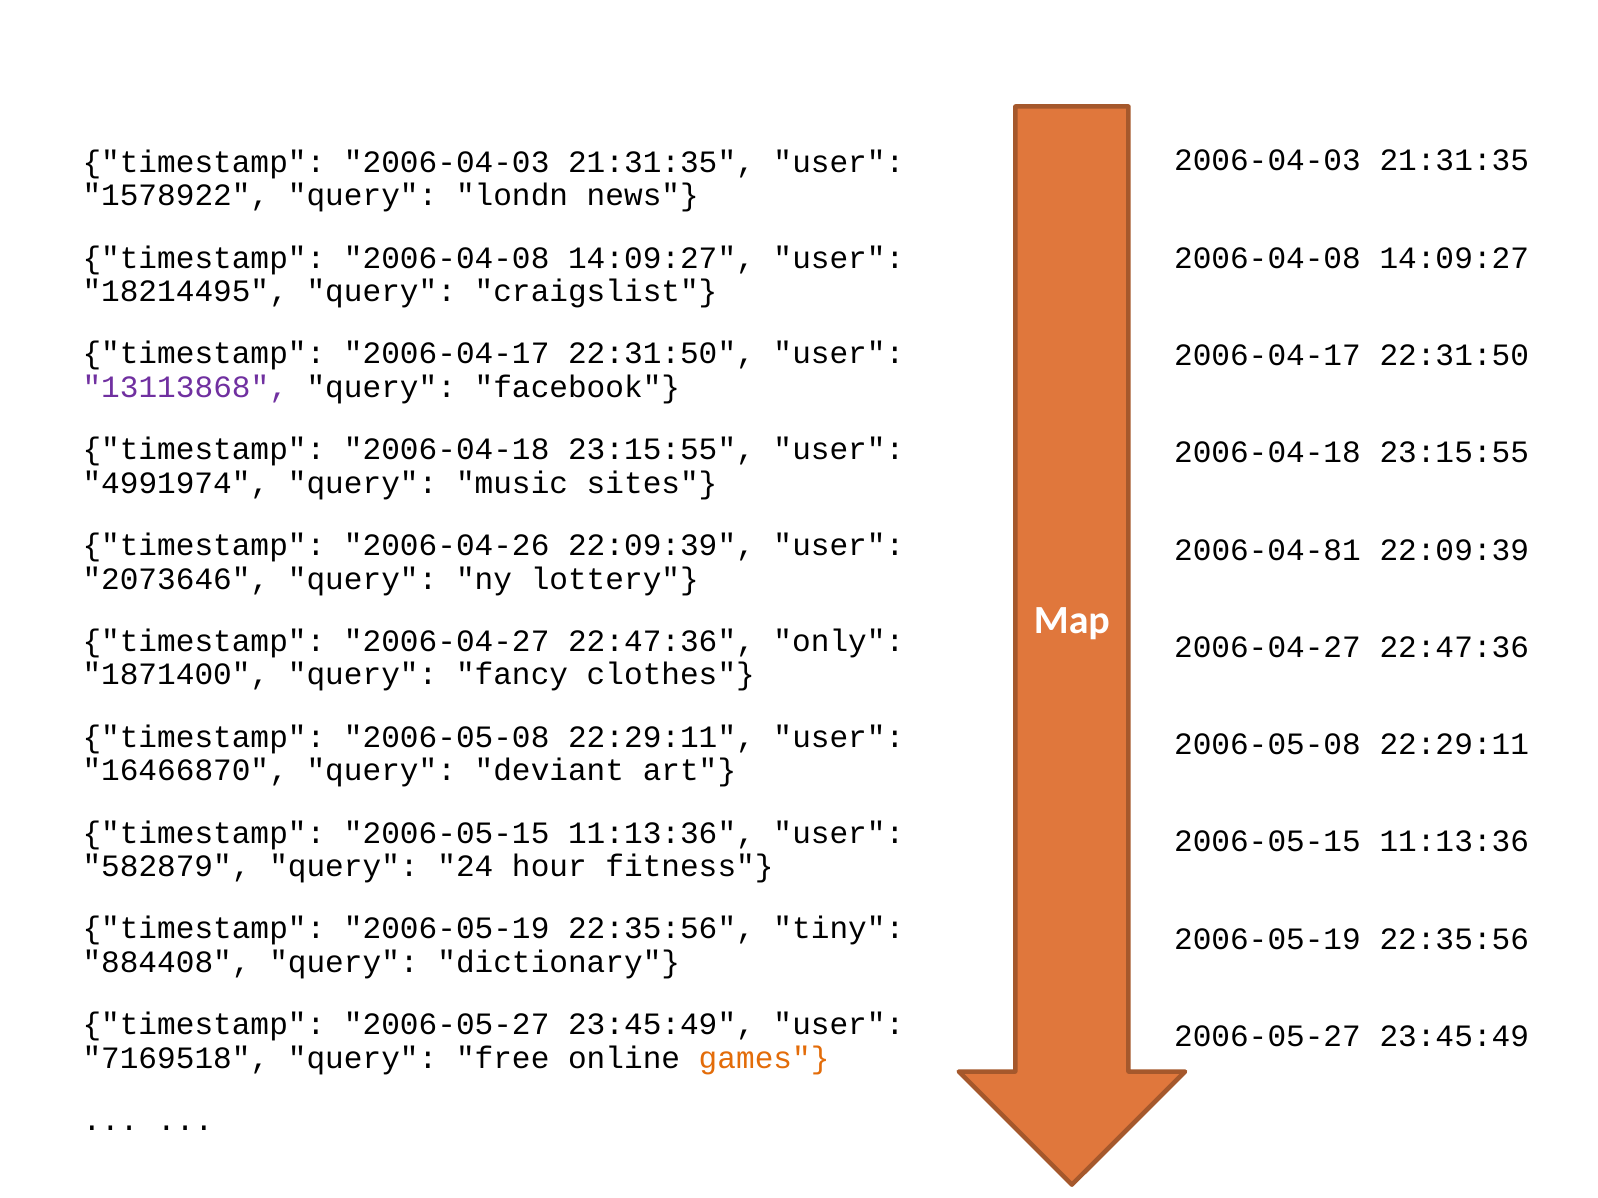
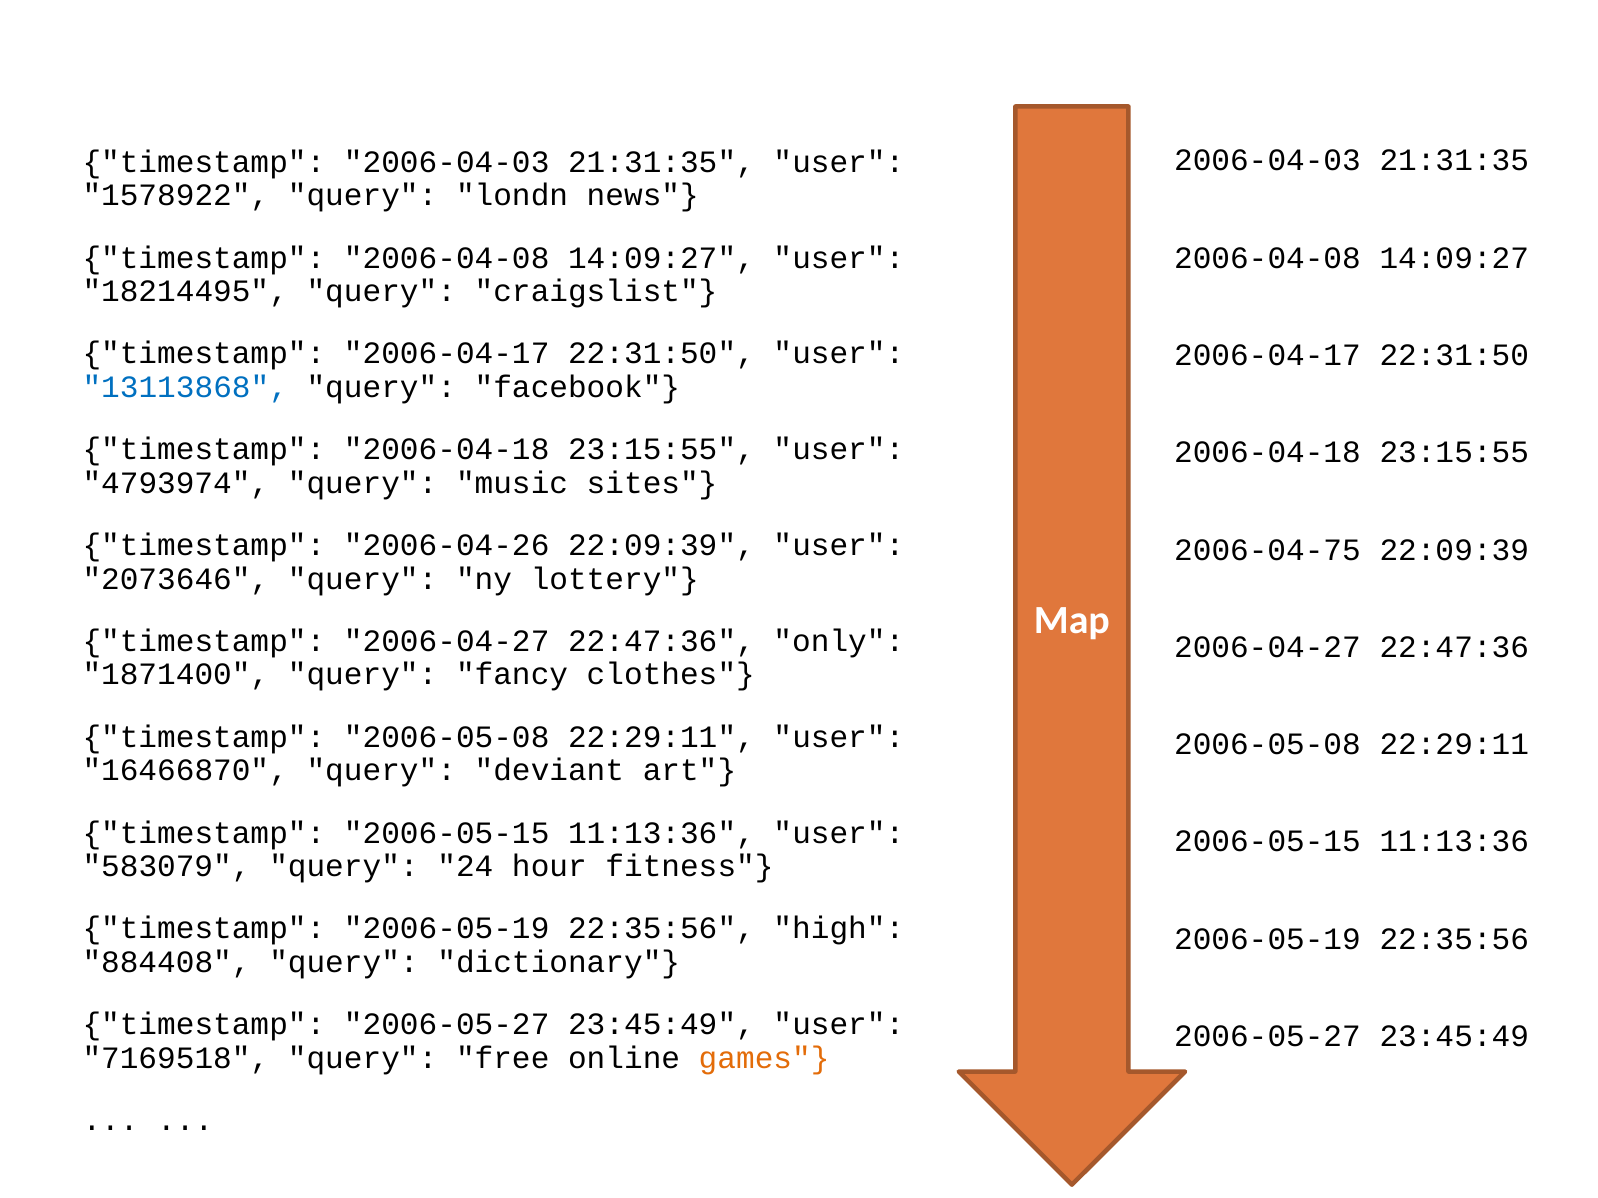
13113868 colour: purple -> blue (185, 387)
4991974: 4991974 -> 4793974 (176, 483)
2006-04-81: 2006-04-81 -> 2006-04-75 (1267, 550)
582879: 582879 -> 583079 (166, 867)
tiny: tiny -> high (839, 929)
